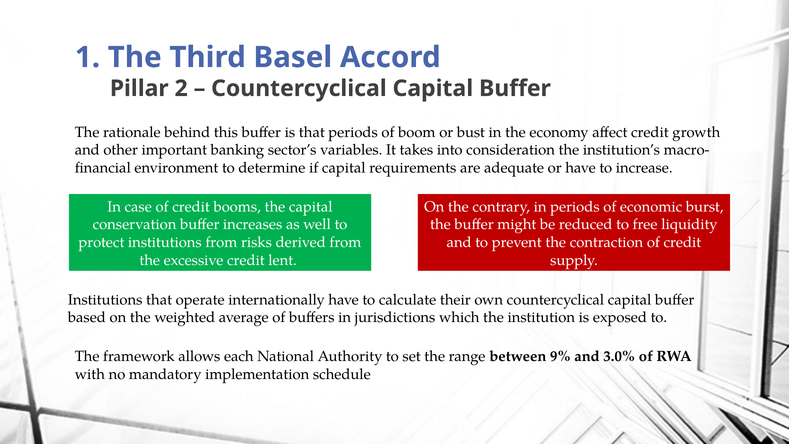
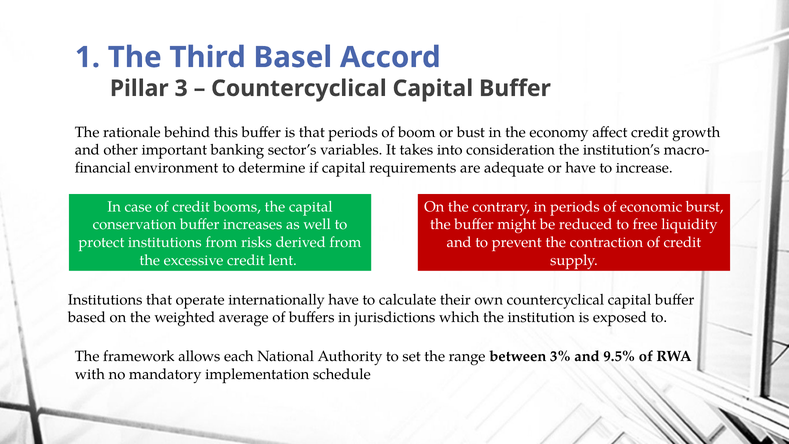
2: 2 -> 3 (181, 88)
9%: 9% -> 3% (560, 357)
3.0%: 3.0% -> 9.5% (619, 357)
